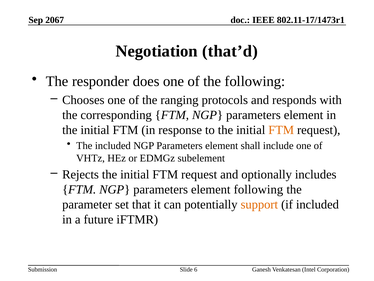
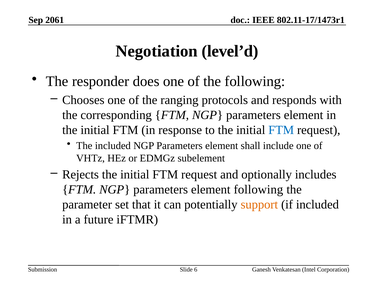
2067: 2067 -> 2061 (55, 20)
that’d: that’d -> level’d (230, 51)
FTM colour: orange -> blue (281, 130)
